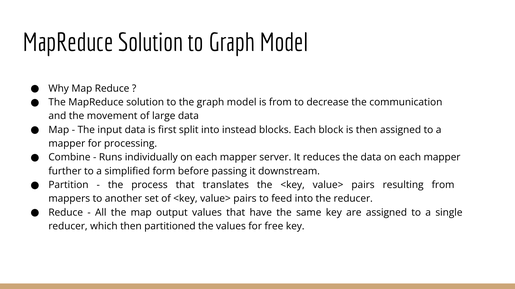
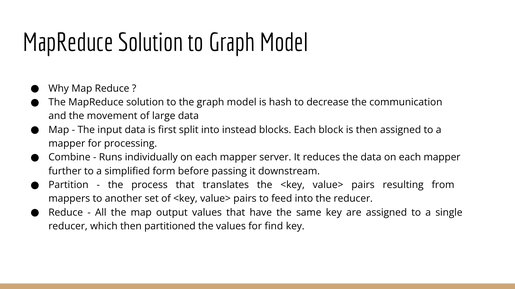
is from: from -> hash (280, 102)
free: free -> find (274, 227)
